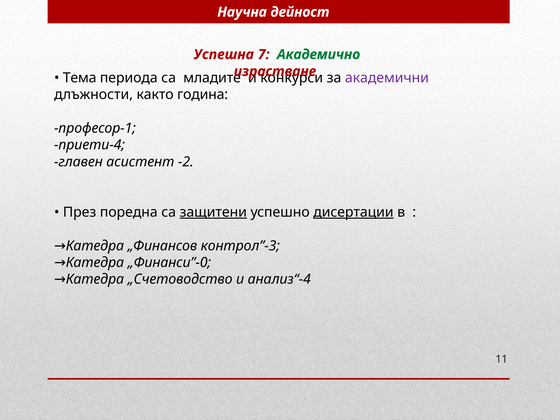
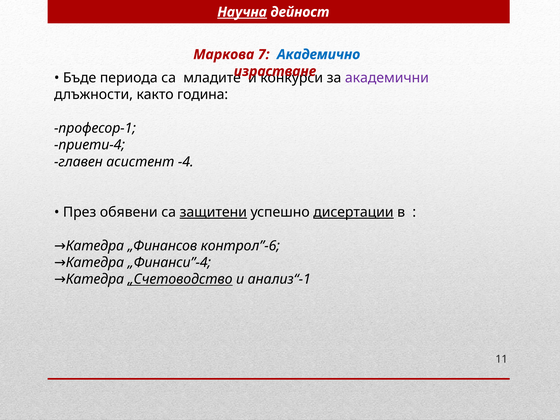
Научна underline: none -> present (242, 12)
Успешна: Успешна -> Маркова (224, 55)
Академично colour: green -> blue (319, 55)
Тема: Тема -> Бъде (80, 78)
-2: -2 -> -4 (186, 162)
поредна: поредна -> обявени (129, 212)
контрол”-3: контрол”-3 -> контрол”-6 (240, 246)
„Финанси”-0: „Финанси”-0 -> „Финанси”-4 (169, 263)
„Счетоводство underline: none -> present (180, 279)
анализ“-4: анализ“-4 -> анализ“-1 (279, 279)
